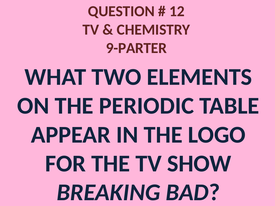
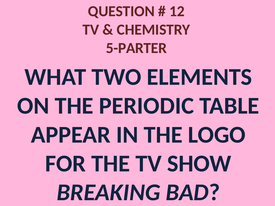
9-PARTER: 9-PARTER -> 5-PARTER (136, 48)
